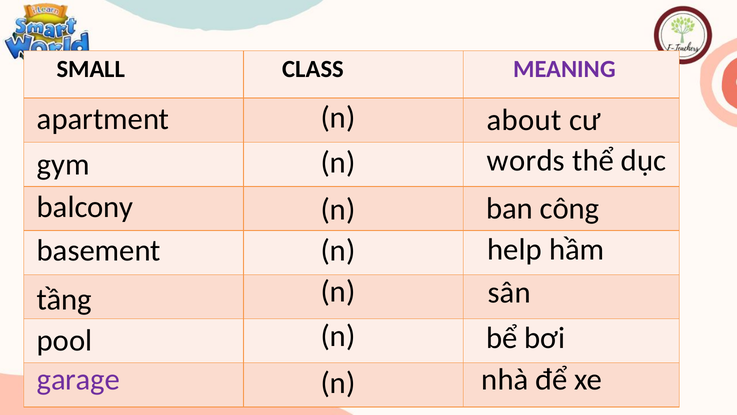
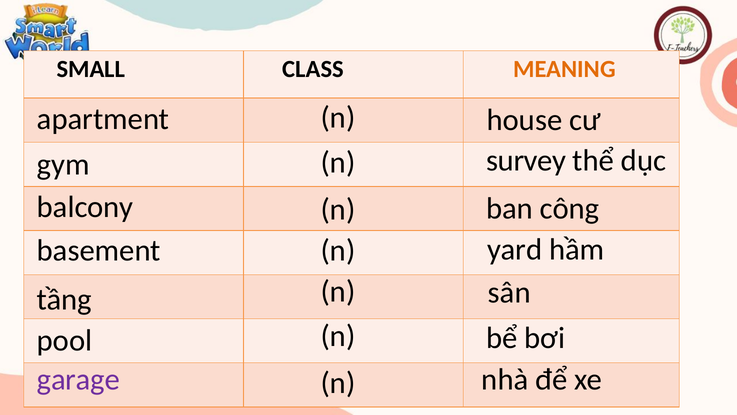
MEANING colour: purple -> orange (564, 69)
about: about -> house (524, 120)
words: words -> survey (526, 160)
help: help -> yard (515, 249)
